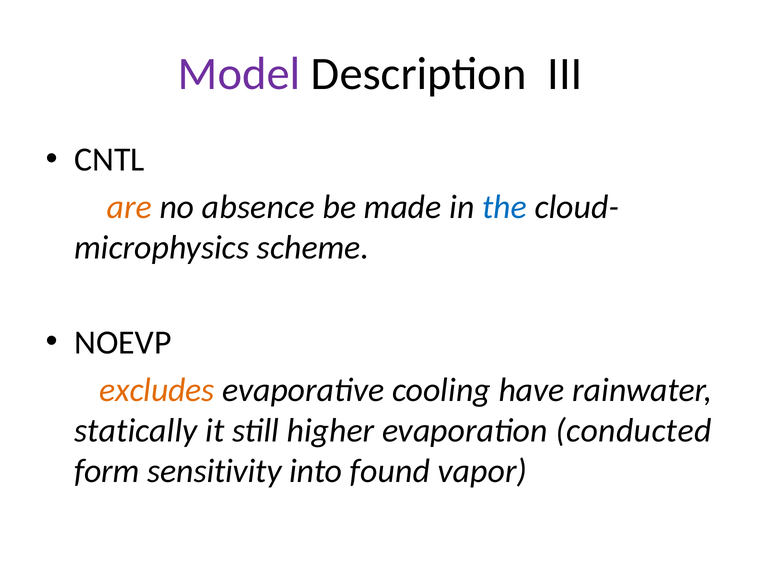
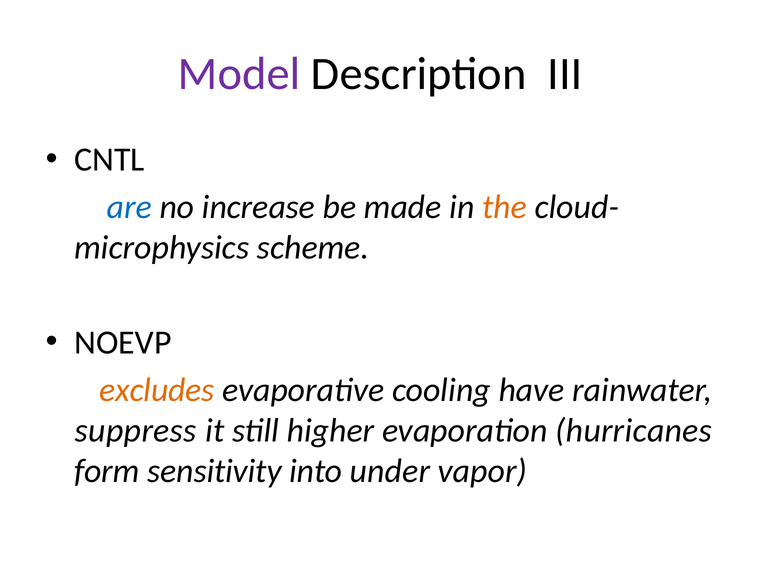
are colour: orange -> blue (129, 207)
absence: absence -> increase (259, 207)
the colour: blue -> orange (504, 207)
statically: statically -> suppress (136, 430)
conducted: conducted -> hurricanes (634, 430)
found: found -> under (390, 471)
